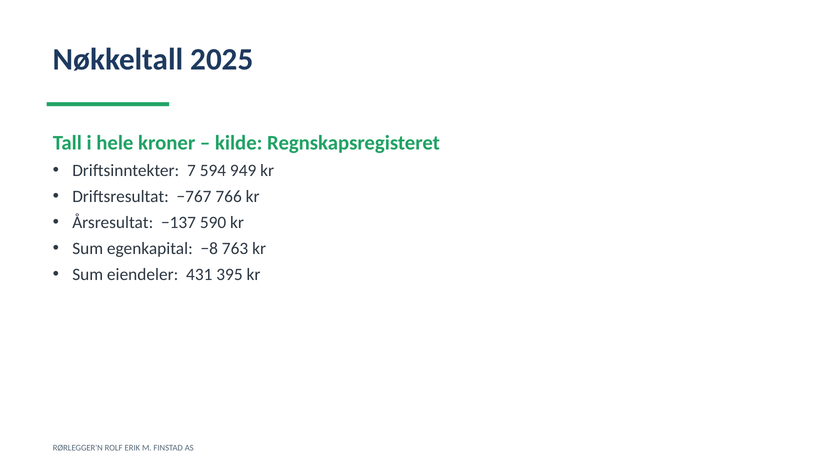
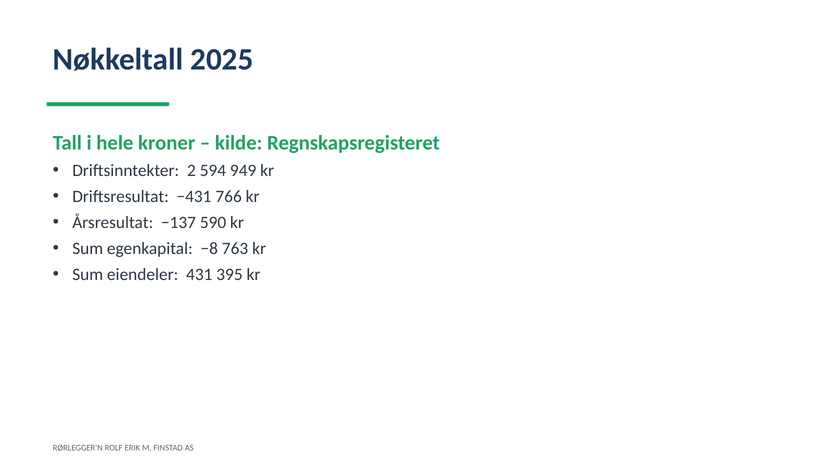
7: 7 -> 2 (191, 171)
−767: −767 -> −431 (194, 197)
